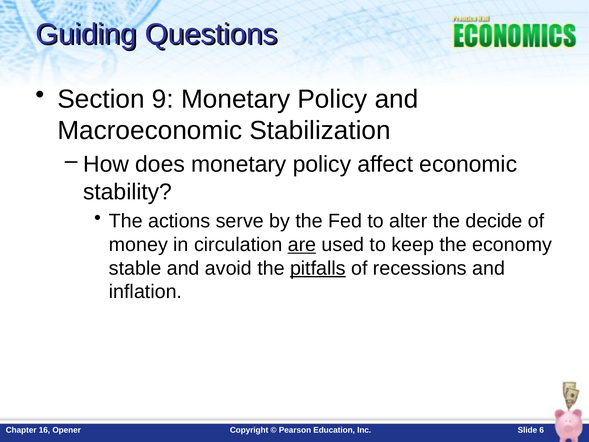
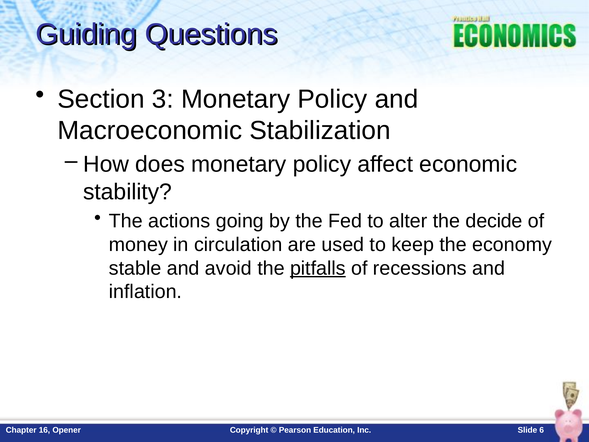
9: 9 -> 3 (163, 99)
serve: serve -> going (240, 221)
are underline: present -> none (302, 245)
